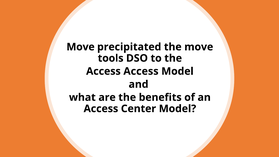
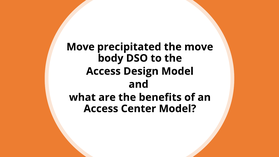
tools: tools -> body (111, 58)
Access Access: Access -> Design (141, 71)
